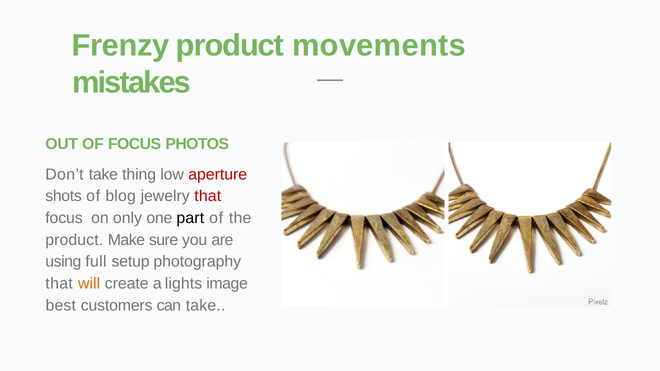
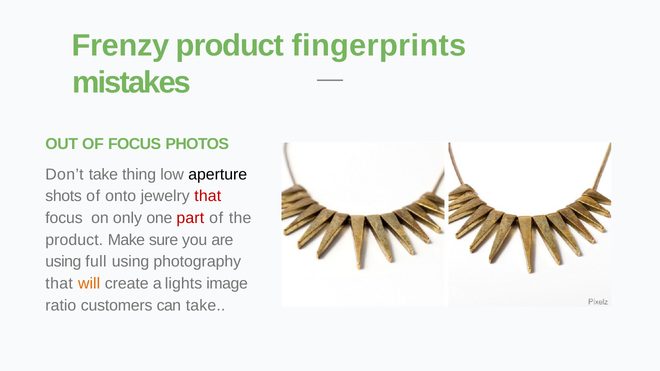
movements: movements -> fingerprints (379, 46)
aperture colour: red -> black (218, 174)
blog: blog -> onto (121, 196)
part colour: black -> red (190, 218)
full setup: setup -> using (131, 262)
best: best -> ratio (61, 306)
